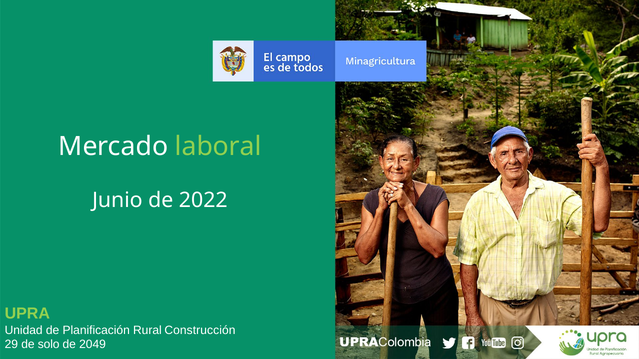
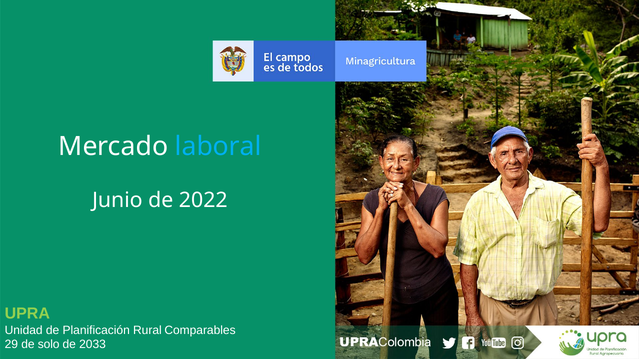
laboral colour: light green -> light blue (218, 147)
Construcción: Construcción -> Comparables (200, 330)
2049: 2049 -> 2033 (93, 345)
